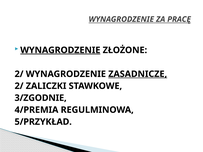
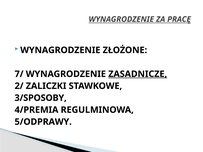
WYNAGRODZENIE underline: present -> none (60, 50)
2/: 2/ -> 7/ (19, 74)
3/ZGODNIE: 3/ZGODNIE -> 3/SPOSOBY (41, 98)
5/PRZYKŁAD: 5/PRZYKŁAD -> 5/ODPRAWY (43, 122)
